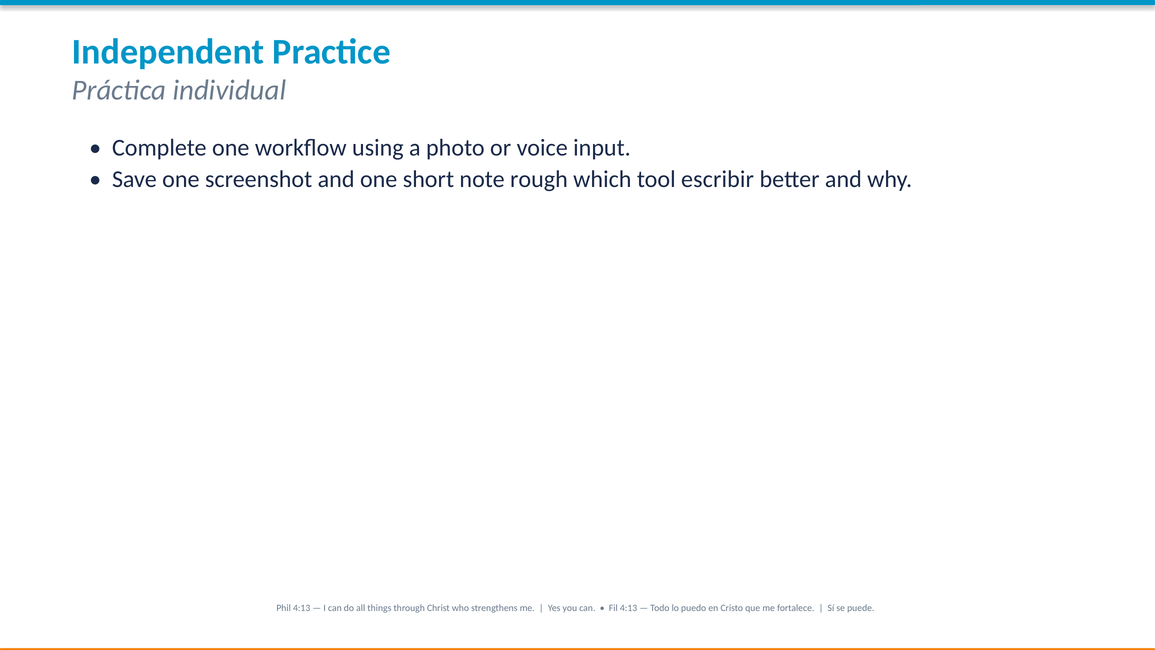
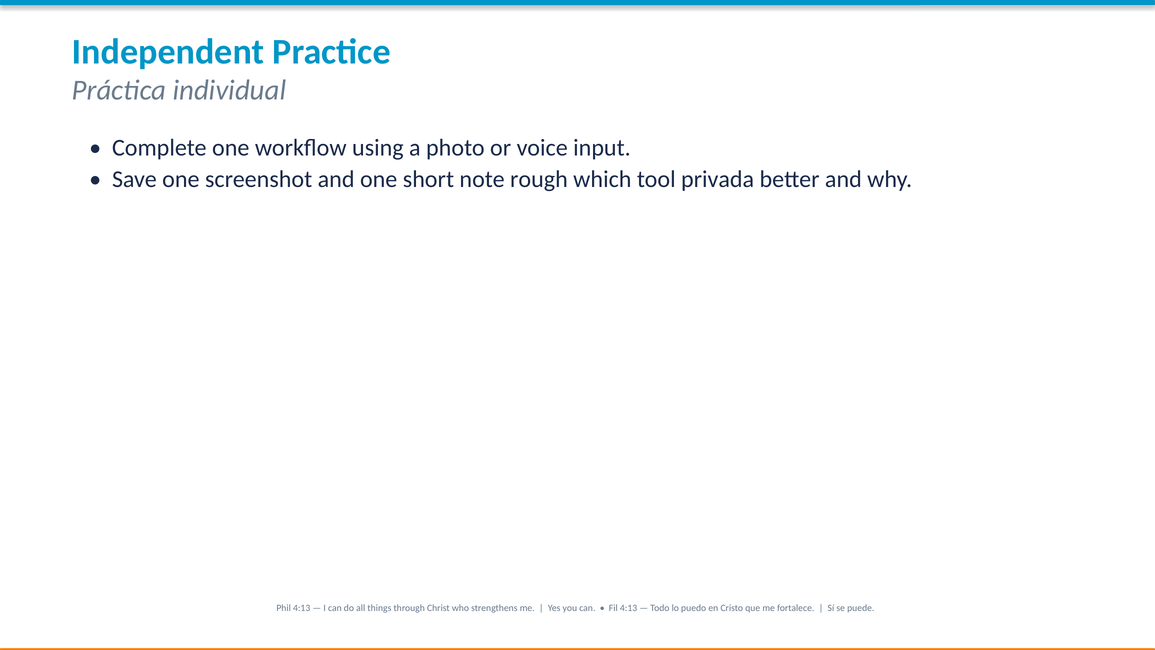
escribir: escribir -> privada (718, 179)
